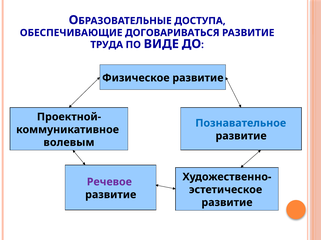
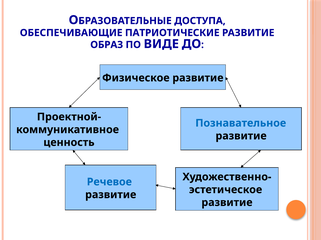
ДОГОВАРИВАТЬСЯ: ДОГОВАРИВАТЬСЯ -> ПАТРИОТИЧЕСКИЕ (172, 33)
ТРУДА: ТРУДА -> ОБРАЗ (107, 45)
волевым: волевым -> ценность (69, 143)
Речевое colour: purple -> blue (109, 182)
